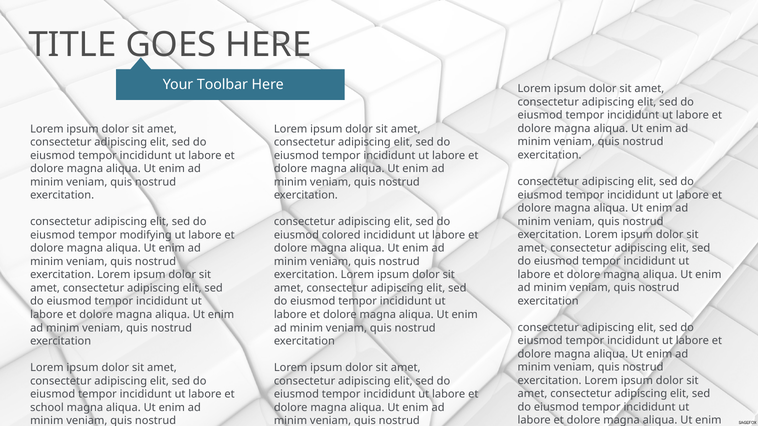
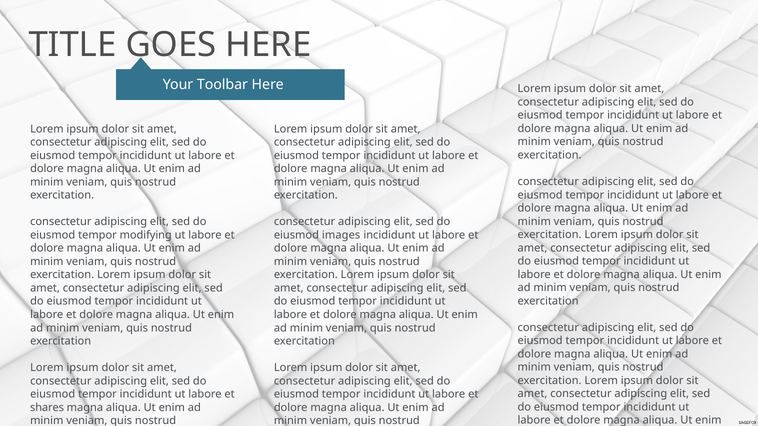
colored: colored -> images (341, 235)
school: school -> shares (47, 408)
